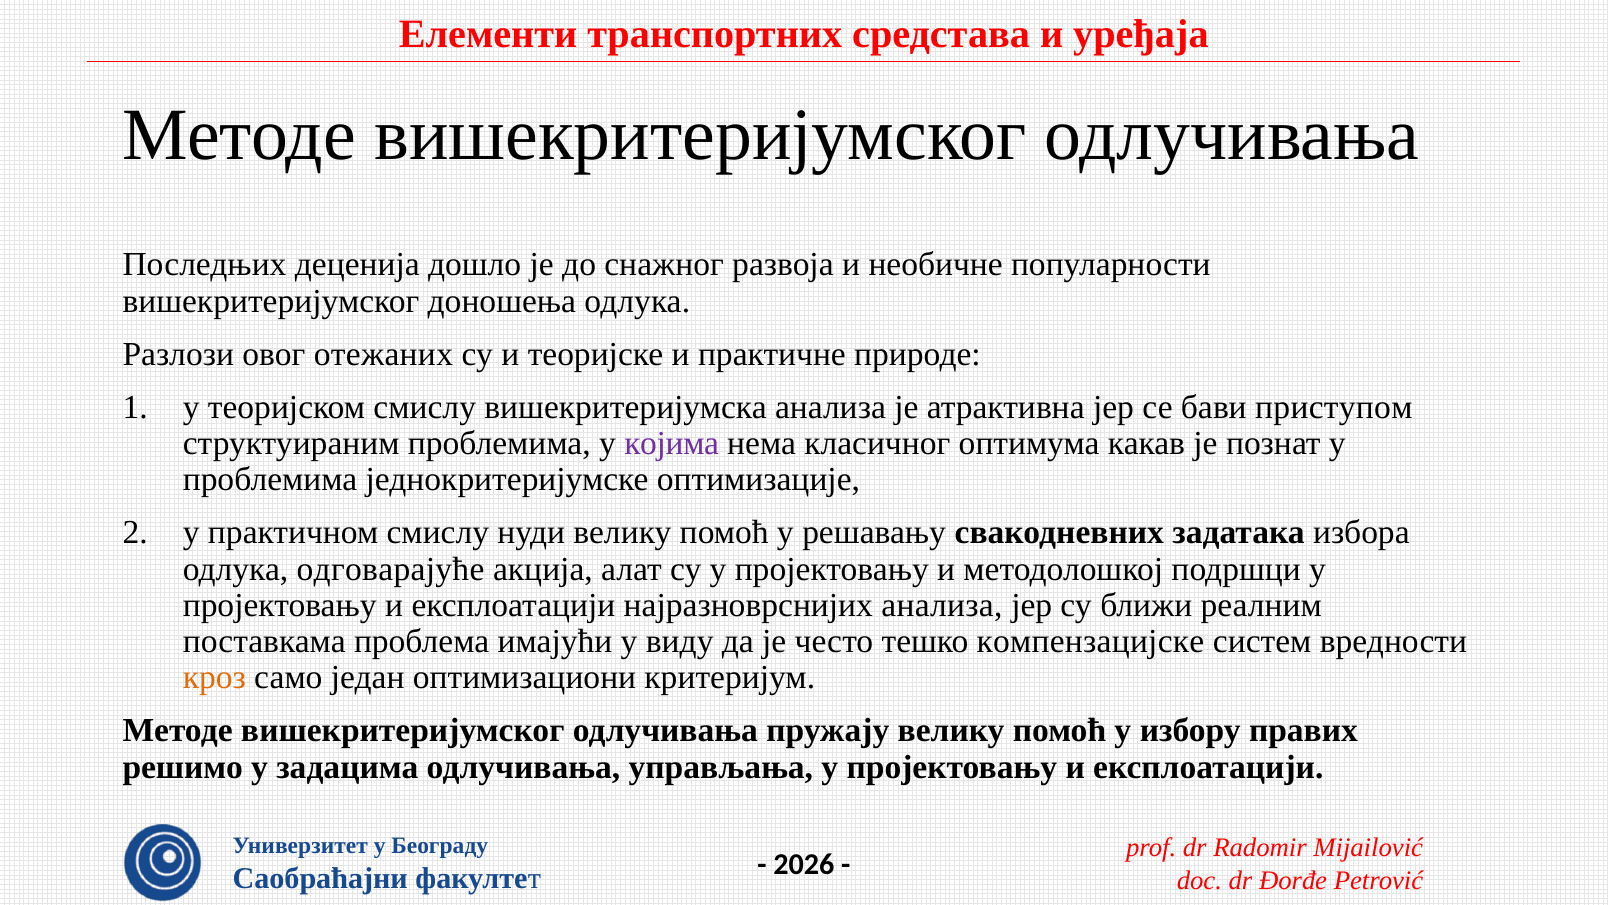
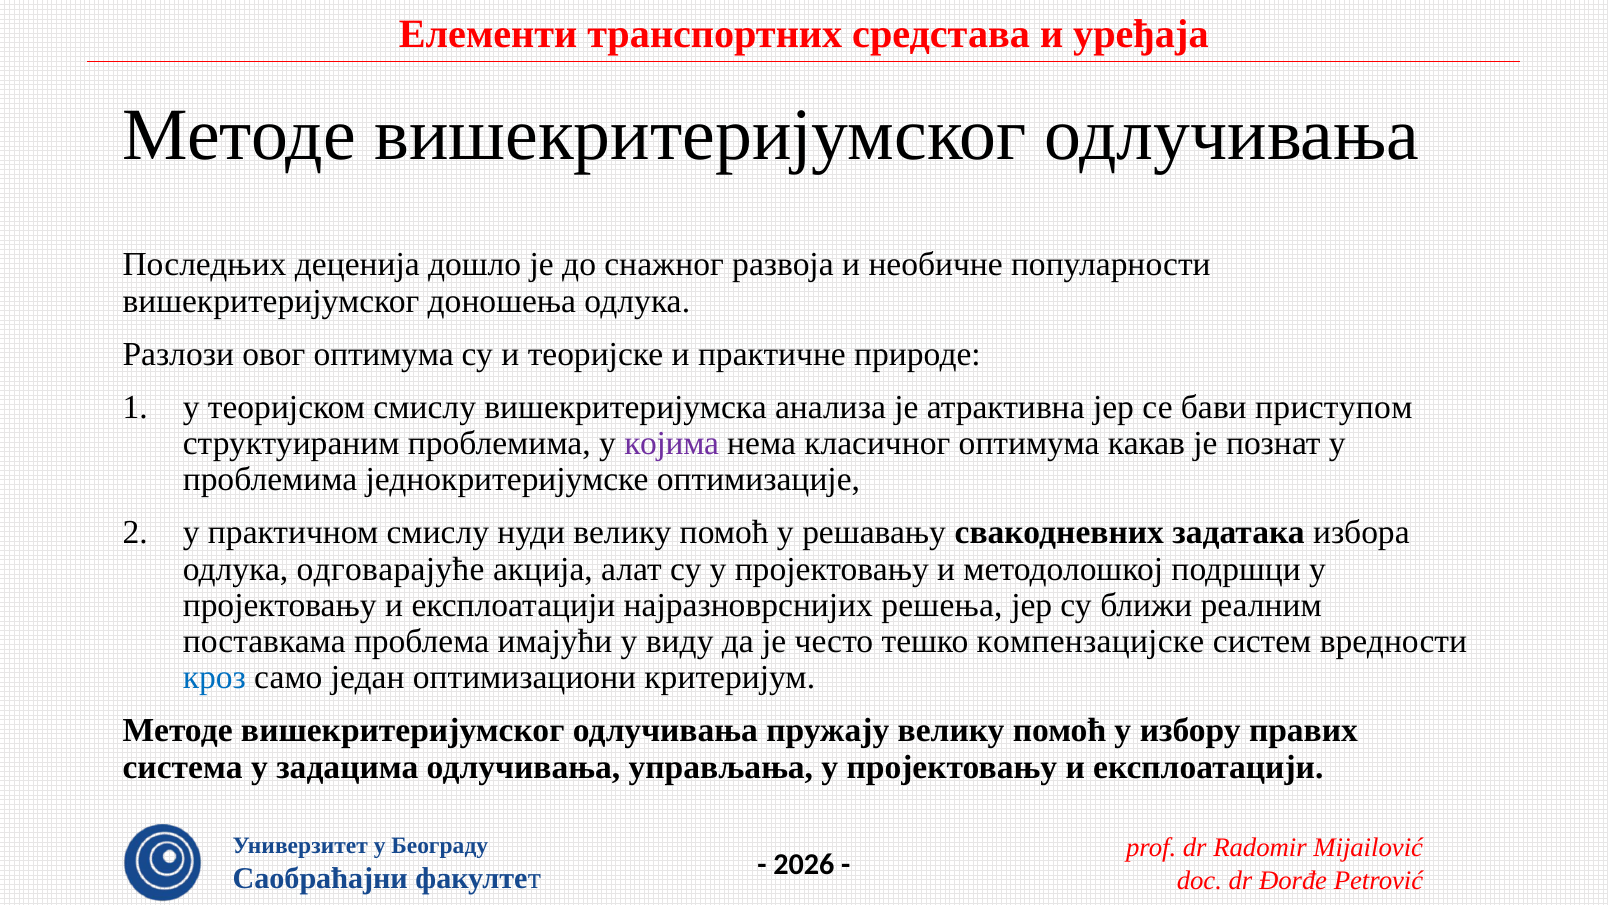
овог отежаних: отежаних -> оптимума (384, 354)
најразноврснијих анализа: анализа -> решења (942, 605)
кроз colour: orange -> blue (214, 677)
решимо: решимо -> система (183, 767)
